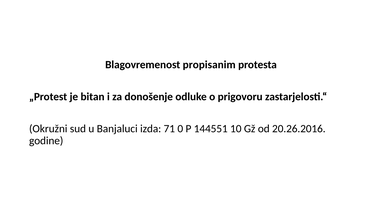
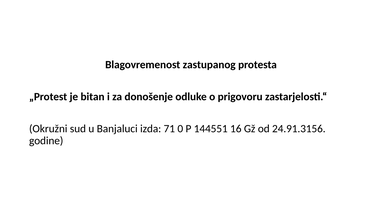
propisanim: propisanim -> zastupanog (209, 65)
10: 10 -> 16 (236, 129)
20.26.2016: 20.26.2016 -> 24.91.3156 (299, 129)
